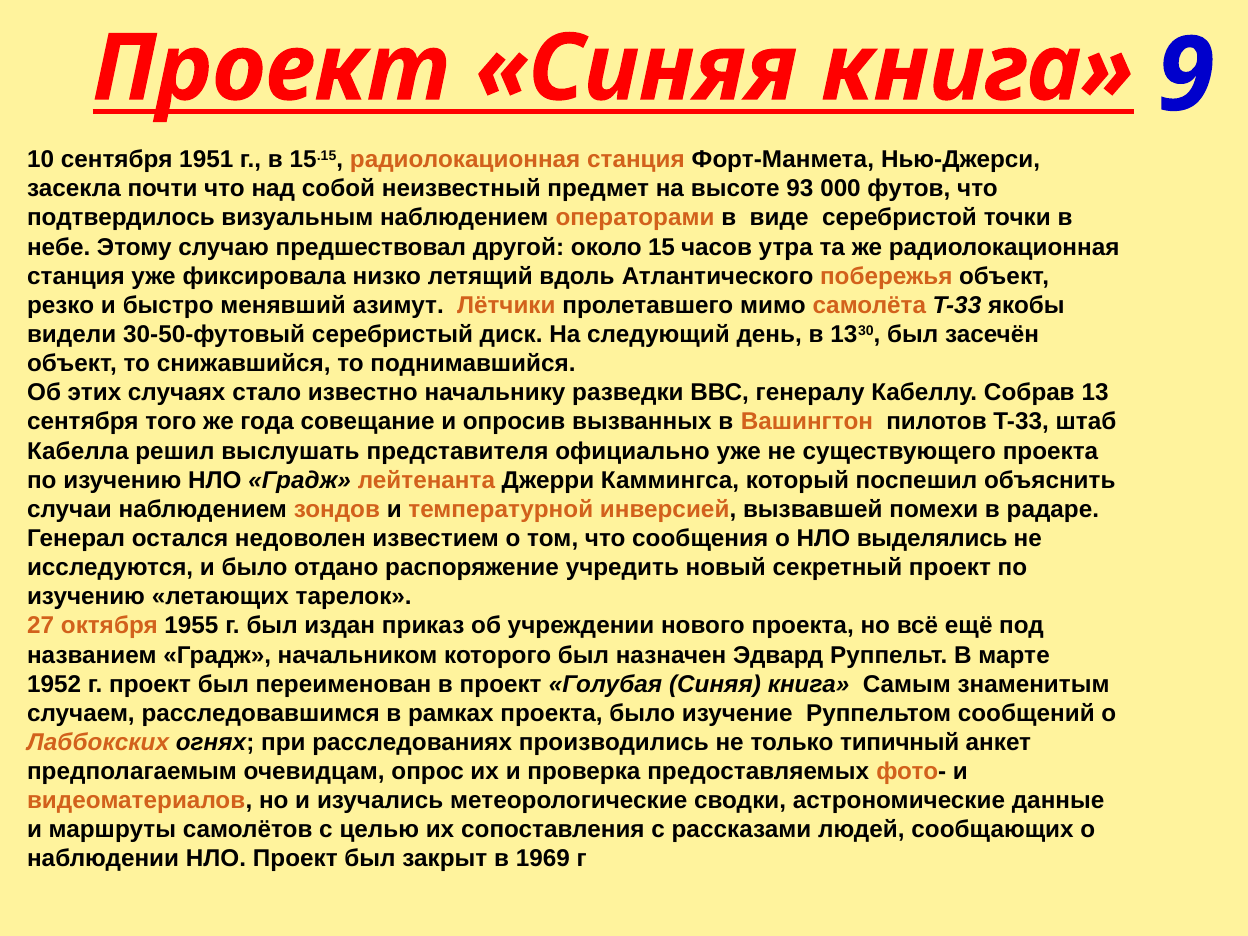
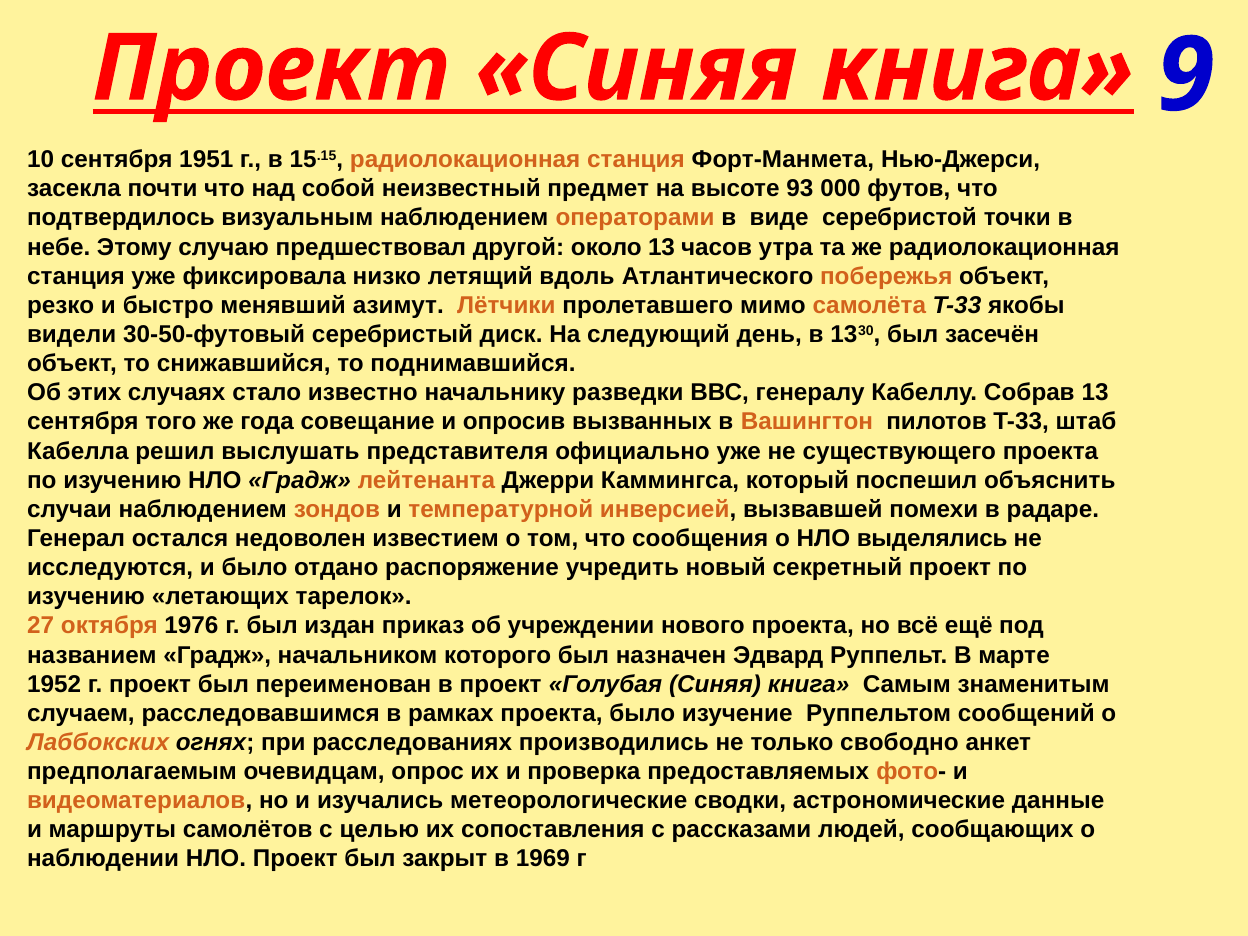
около 15: 15 -> 13 (662, 247)
1955: 1955 -> 1976 (191, 626)
типичный: типичный -> свободно (899, 742)
